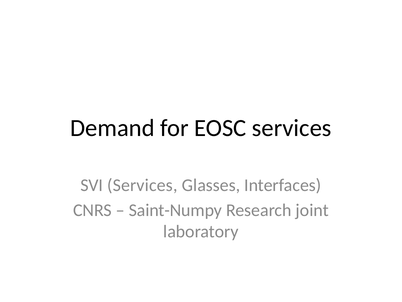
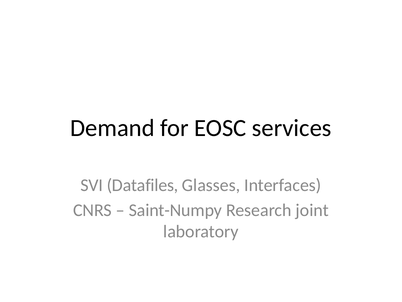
SVI Services: Services -> Datafiles (143, 185)
